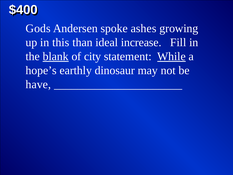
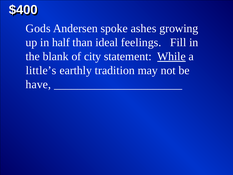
this: this -> half (61, 42)
increase: increase -> feelings (141, 42)
blank underline: present -> none (56, 56)
hope’s: hope’s -> little’s (41, 70)
dinosaur: dinosaur -> tradition (115, 70)
